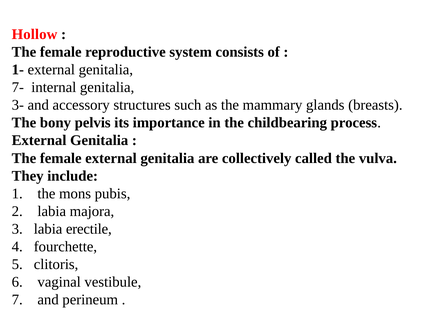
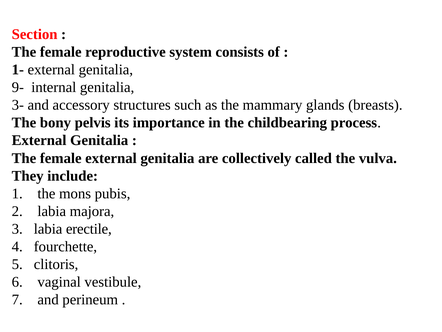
Hollow: Hollow -> Section (35, 34)
7-: 7- -> 9- (18, 87)
